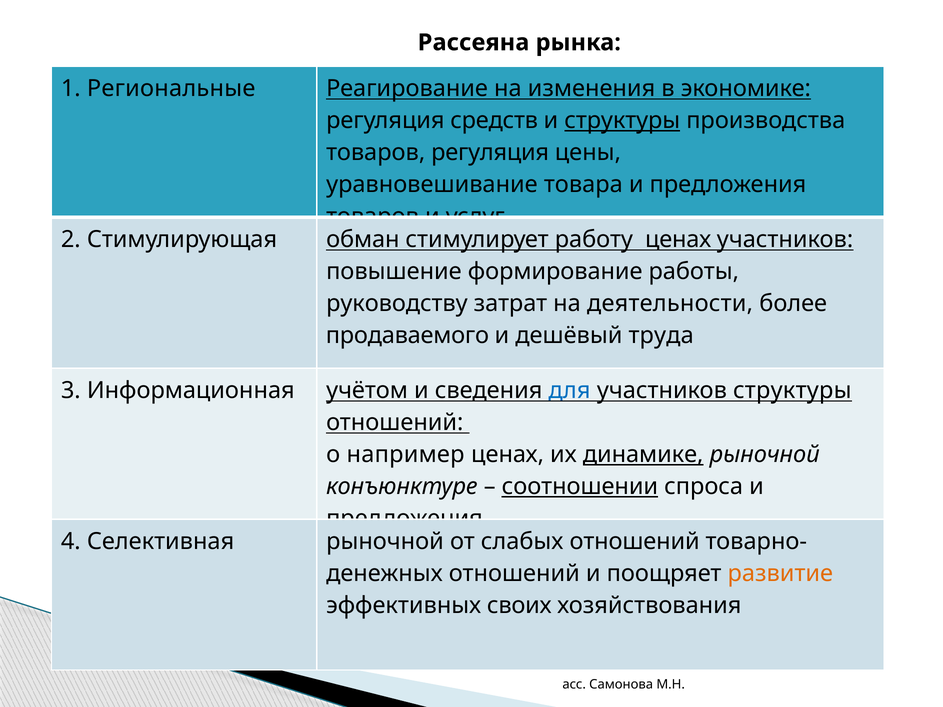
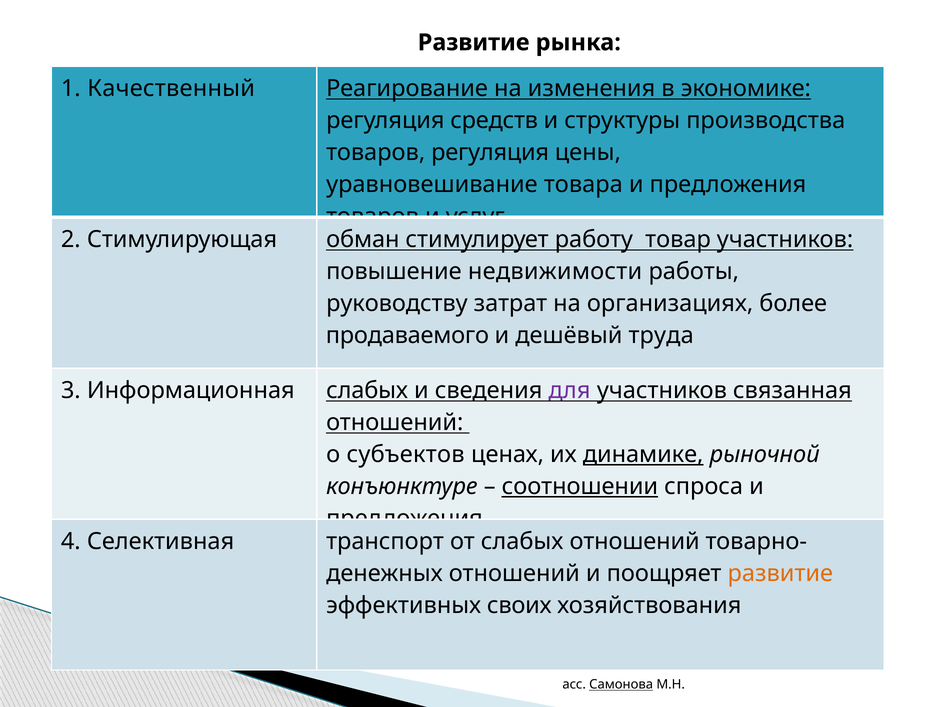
Рассеяна: Рассеяна -> Развитие (474, 42)
Региональные: Региональные -> Качественный (171, 88)
структуры underline: present -> none (622, 120)
работу ценах: ценах -> товар (678, 239)
формирование: формирование -> недвижимости (555, 271)
деятельности: деятельности -> организациях (670, 304)
Информационная учётом: учётом -> слабых (367, 390)
для colour: blue -> purple (570, 390)
участников структуры: структуры -> связанная (792, 390)
например: например -> субъектов (406, 455)
Селективная рыночной: рыночной -> транспорт (385, 541)
Самонова underline: none -> present (621, 685)
